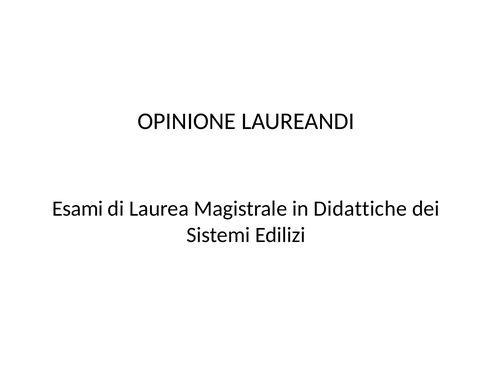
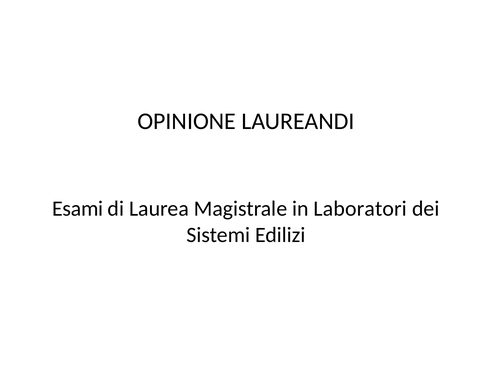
Didattiche: Didattiche -> Laboratori (360, 209)
